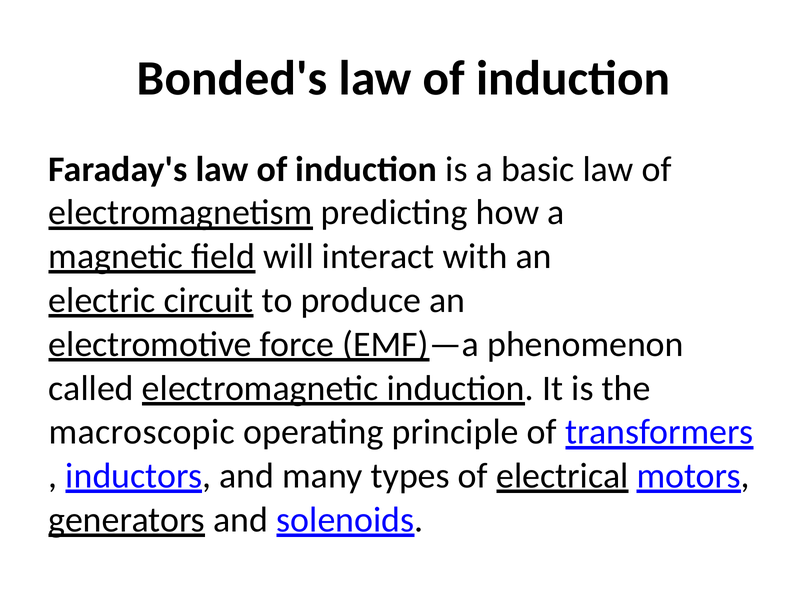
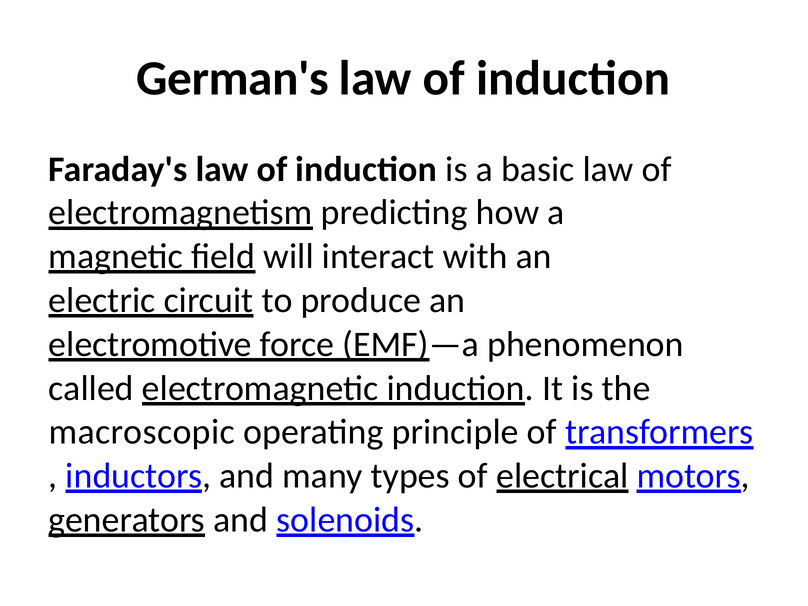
Bonded's: Bonded's -> German's (233, 78)
